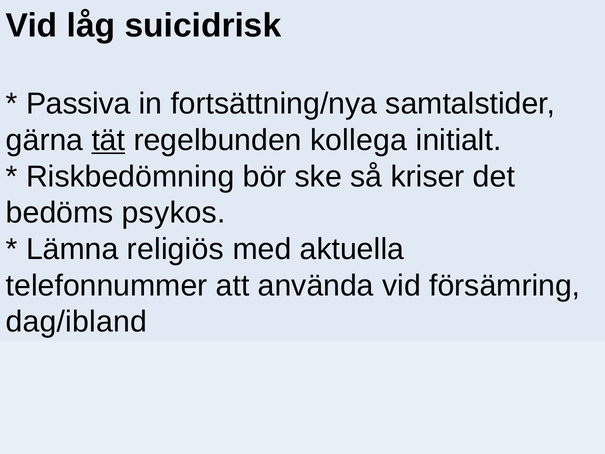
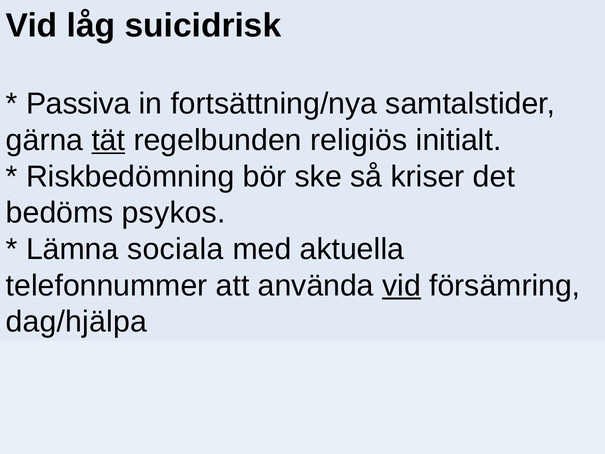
kollega: kollega -> religiös (359, 140)
religiös: religiös -> sociala (175, 249)
vid underline: none -> present (402, 285)
dag/ibland: dag/ibland -> dag/hjälpa (76, 322)
